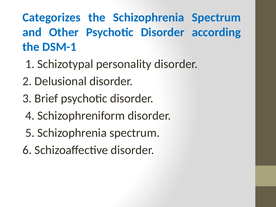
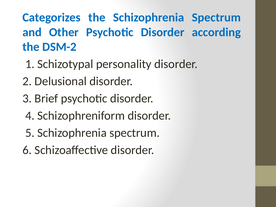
DSM-1: DSM-1 -> DSM-2 (59, 47)
